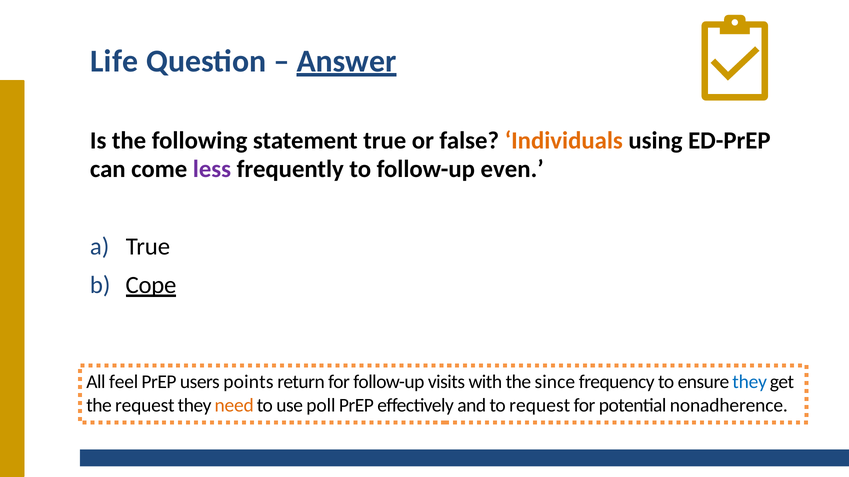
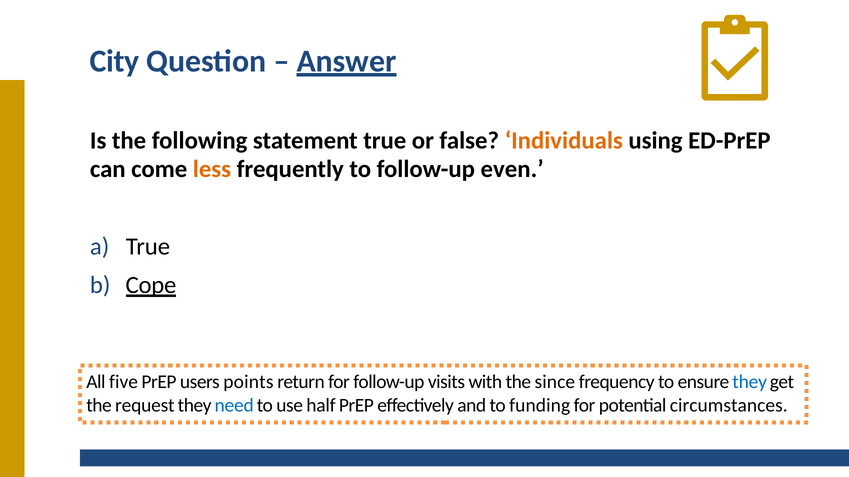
Life: Life -> City (115, 61)
less colour: purple -> orange (212, 169)
feel: feel -> five (124, 382)
need colour: orange -> blue (234, 406)
poll: poll -> half (321, 406)
to request: request -> funding (540, 406)
nonadherence: nonadherence -> circumstances (729, 406)
